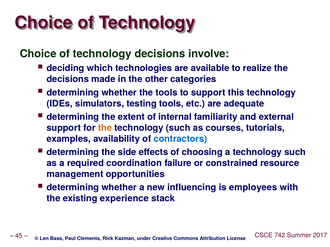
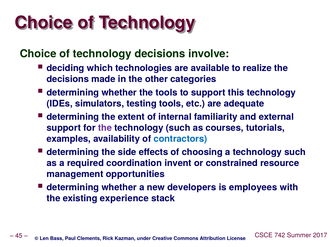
the colour: orange -> purple (105, 128)
failure: failure -> invent (178, 163)
influencing: influencing -> developers (192, 188)
